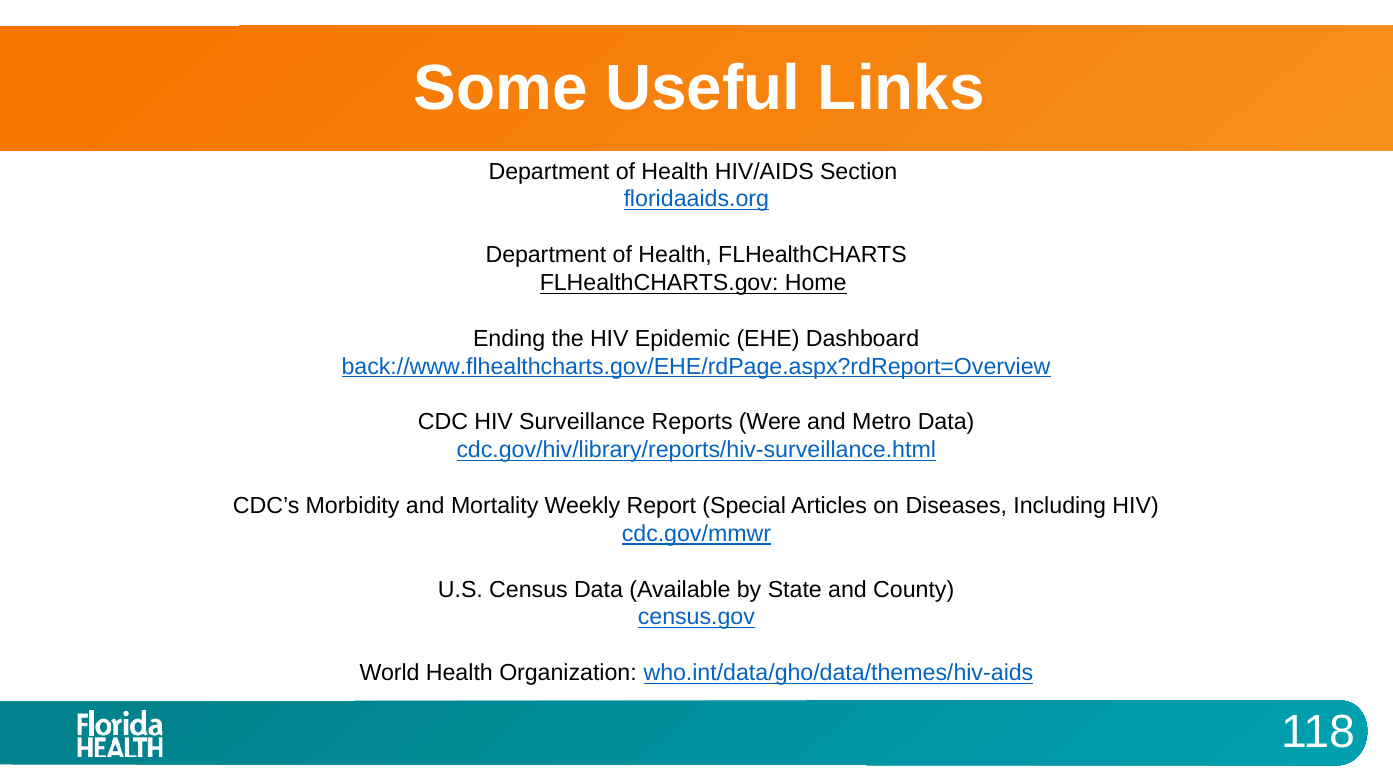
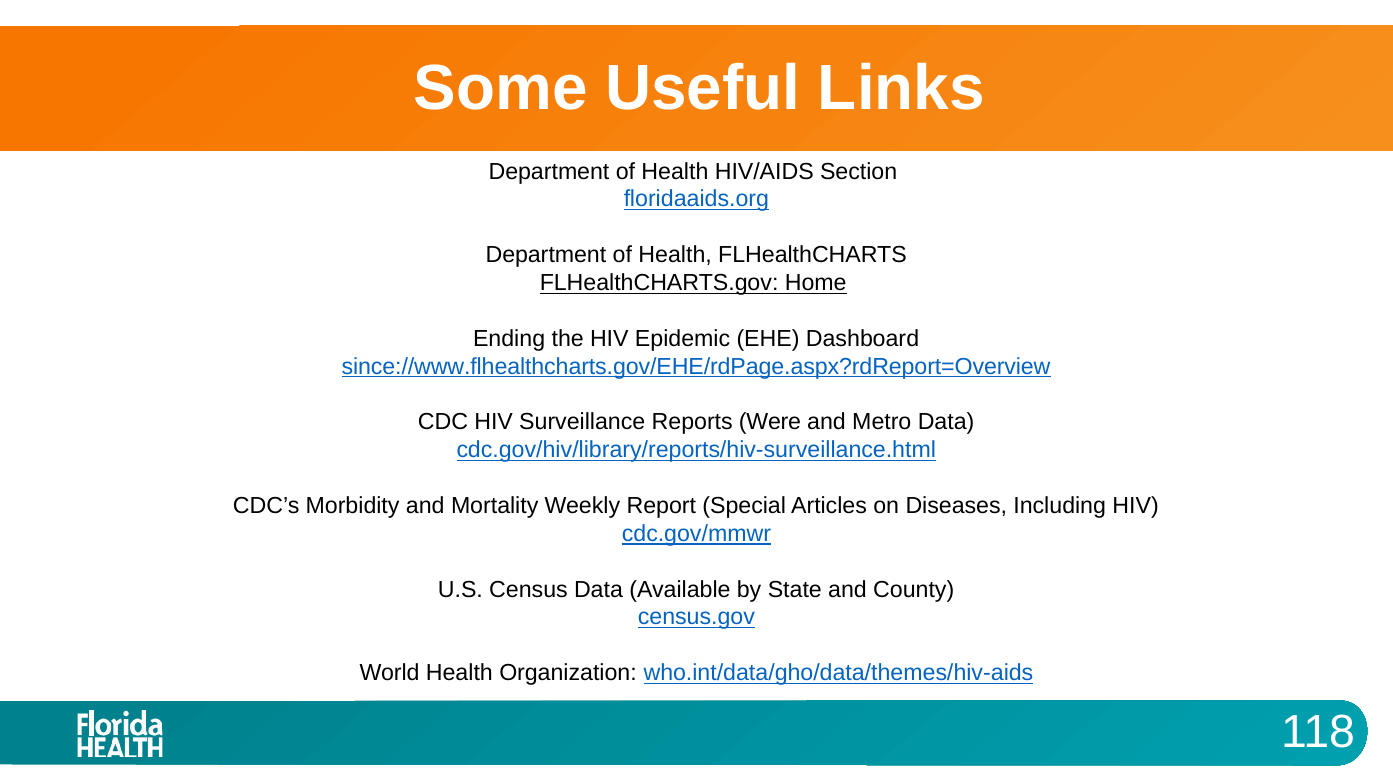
back://www.flhealthcharts.gov/EHE/rdPage.aspx?rdReport=Overview: back://www.flhealthcharts.gov/EHE/rdPage.aspx?rdReport=Overview -> since://www.flhealthcharts.gov/EHE/rdPage.aspx?rdReport=Overview (696, 366)
